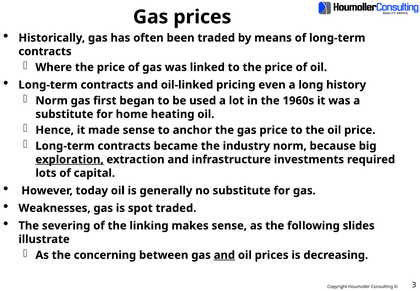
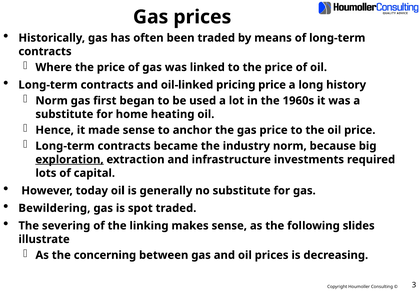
pricing even: even -> price (272, 85)
Weaknesses: Weaknesses -> Bewildering (54, 208)
and underline: present -> none (224, 255)
